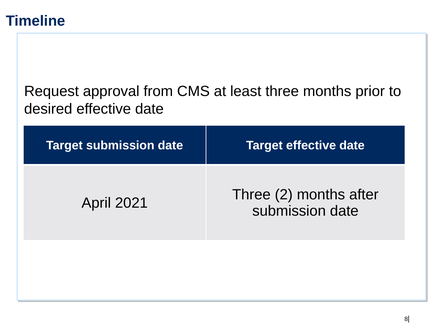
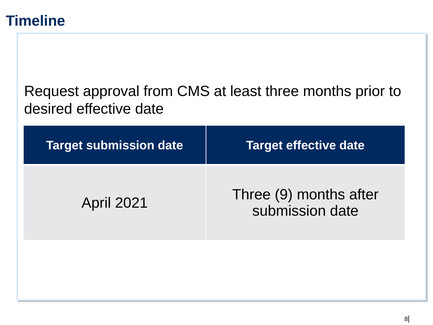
2: 2 -> 9 (284, 194)
